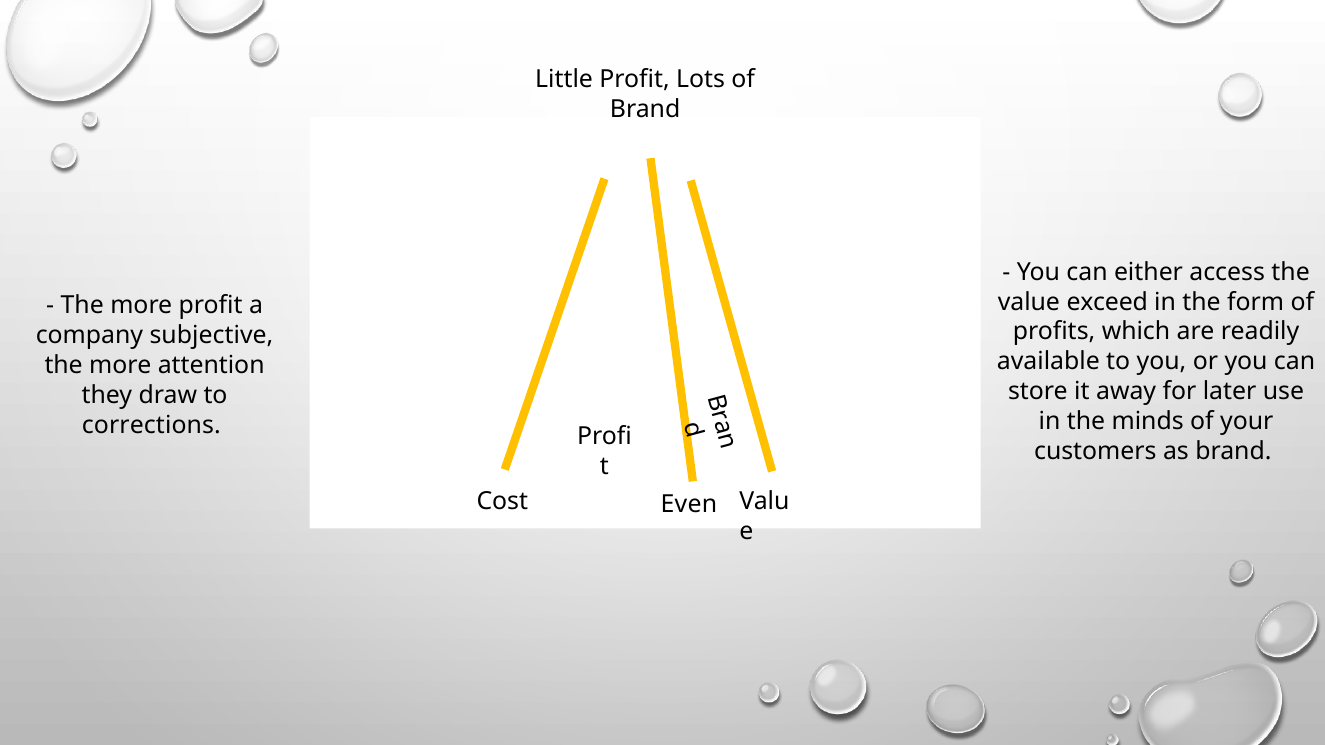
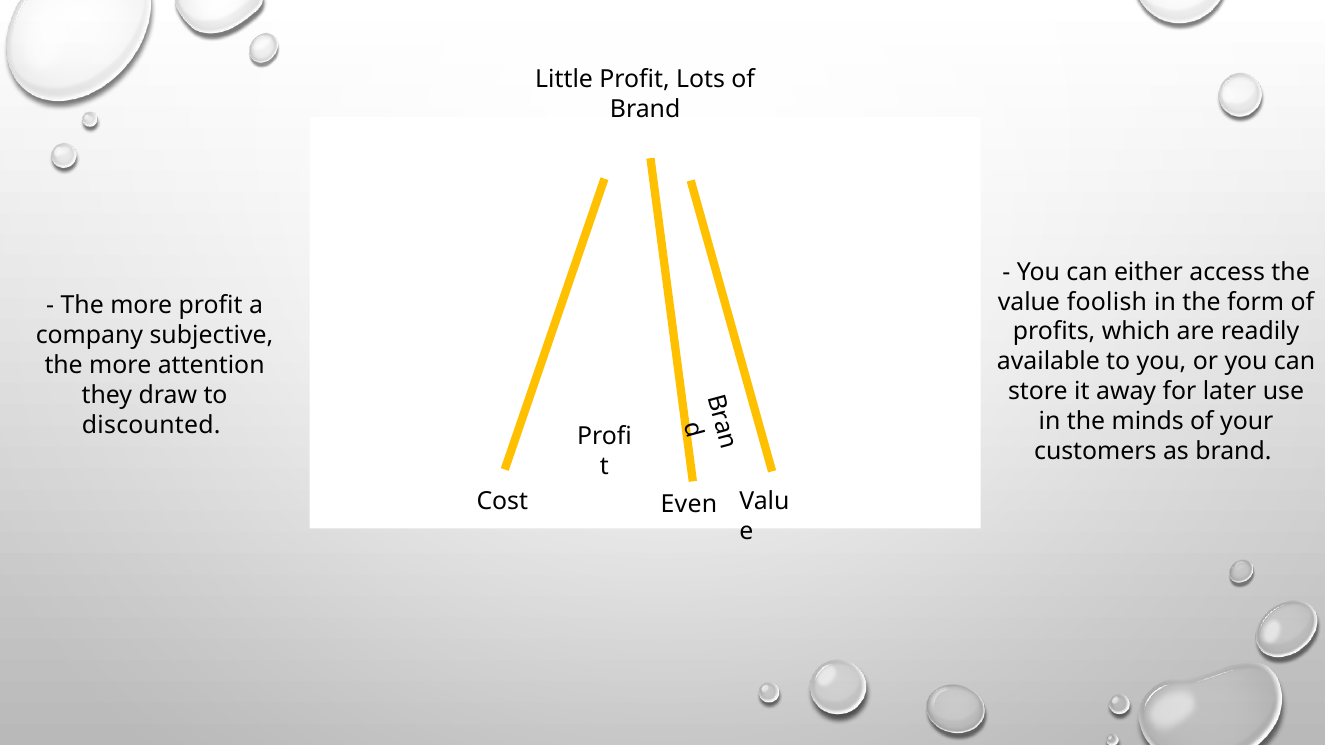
exceed: exceed -> foolish (1107, 302)
corrections: corrections -> discounted (151, 425)
